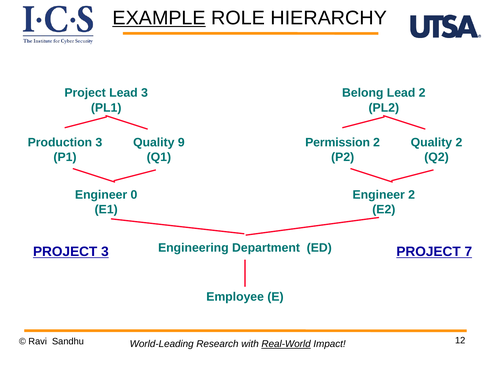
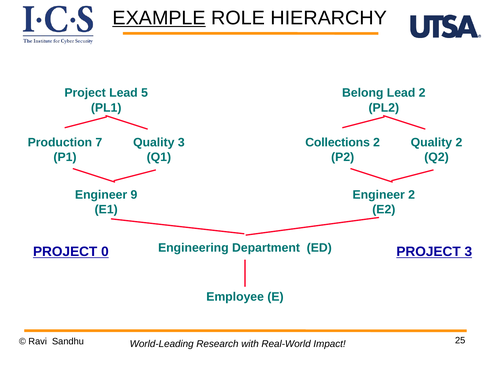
Lead 3: 3 -> 5 (145, 93)
Production 3: 3 -> 7 (99, 142)
Quality 9: 9 -> 3 (181, 142)
Permission: Permission -> Collections (338, 142)
0: 0 -> 9 (134, 195)
PROJECT 3: 3 -> 0 (105, 252)
PROJECT 7: 7 -> 3 (468, 252)
12: 12 -> 25 (460, 341)
Real-World underline: present -> none (286, 344)
